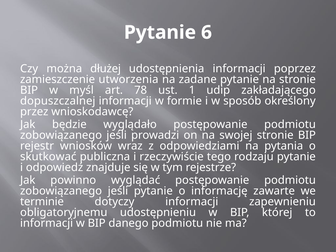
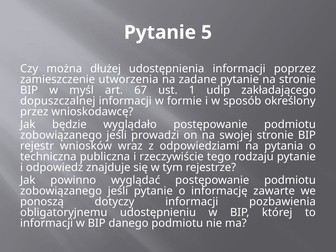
6: 6 -> 5 (206, 32)
78: 78 -> 67 (141, 90)
skutkować: skutkować -> techniczna (48, 157)
terminie: terminie -> ponoszą (42, 202)
zapewnieniu: zapewnieniu -> pozbawienia (282, 202)
